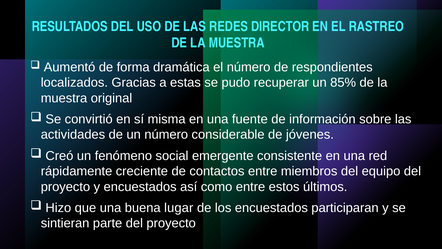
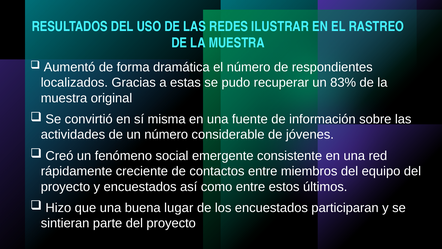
DIRECTOR: DIRECTOR -> ILUSTRAR (280, 26)
85%: 85% -> 83% (343, 83)
